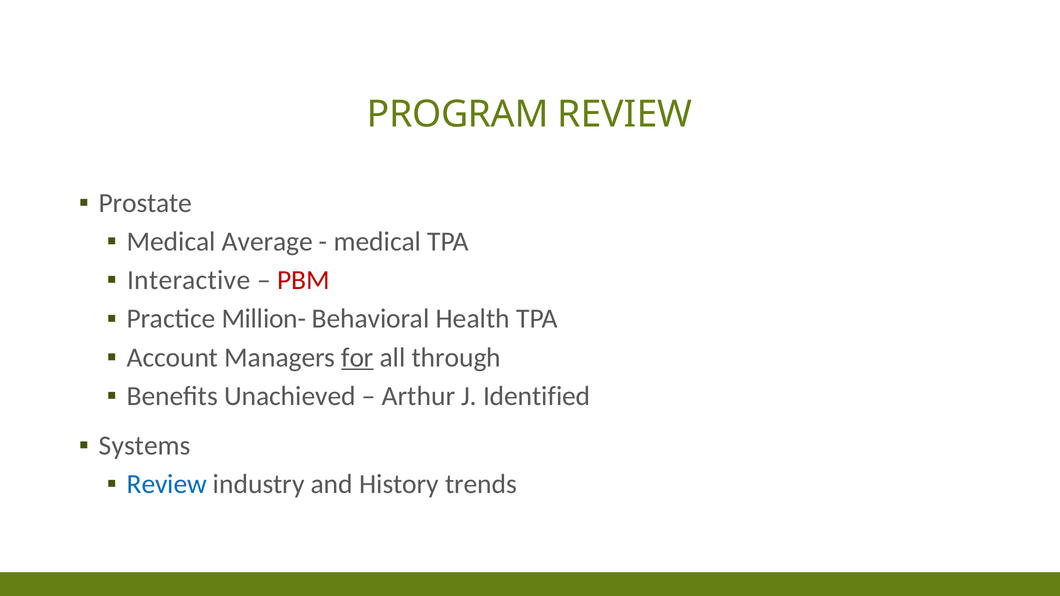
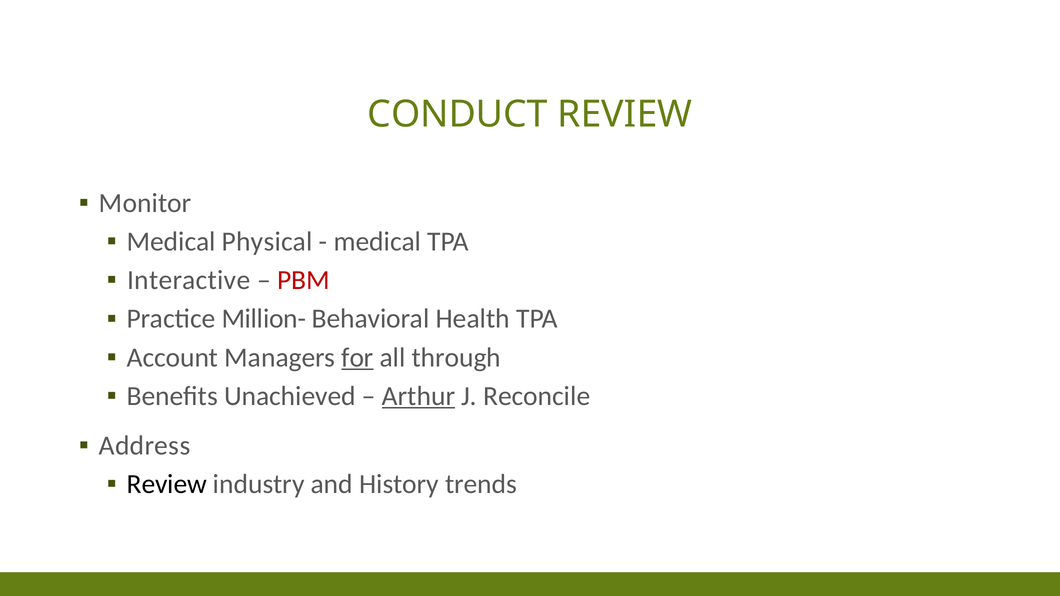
PROGRAM: PROGRAM -> CONDUCT (458, 115)
Prostate: Prostate -> Monitor (145, 203)
Average: Average -> Physical (267, 242)
Arthur underline: none -> present (418, 396)
Identified: Identified -> Reconcile (537, 396)
Systems: Systems -> Address (145, 446)
Review colour: blue -> black (167, 485)
